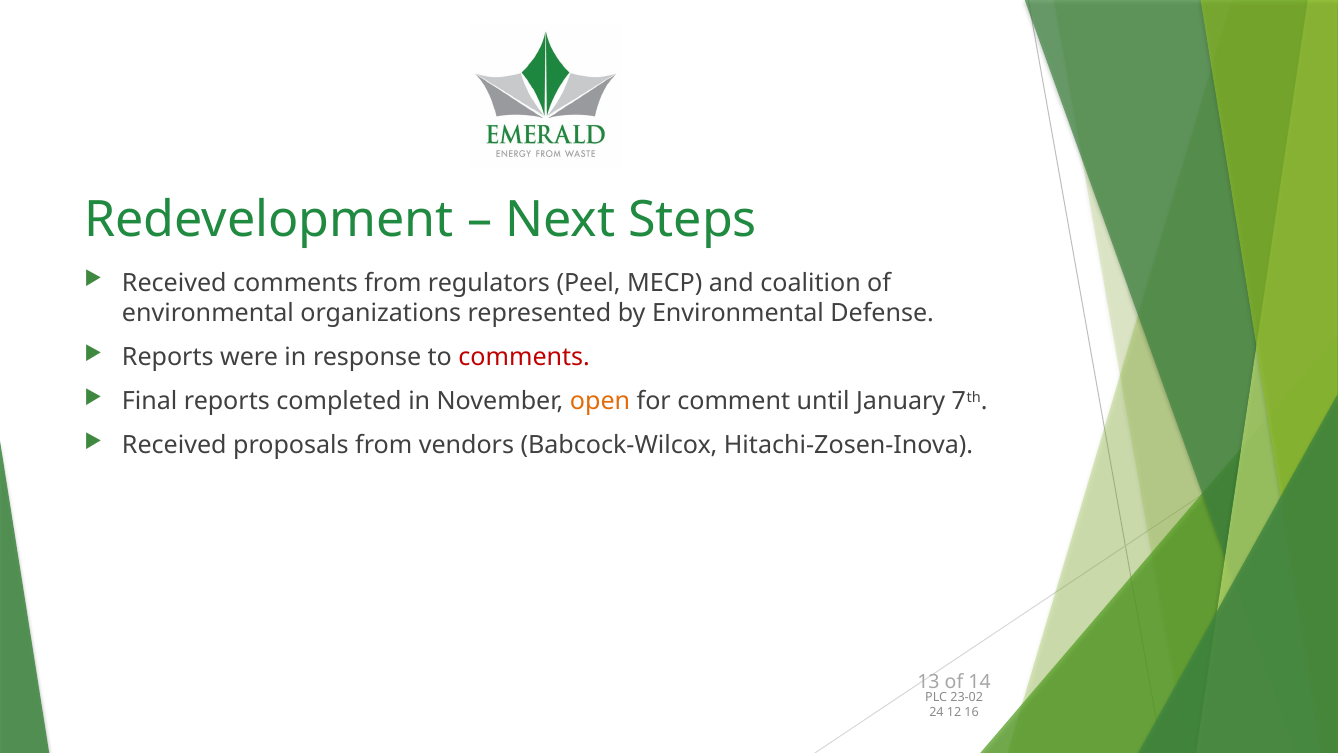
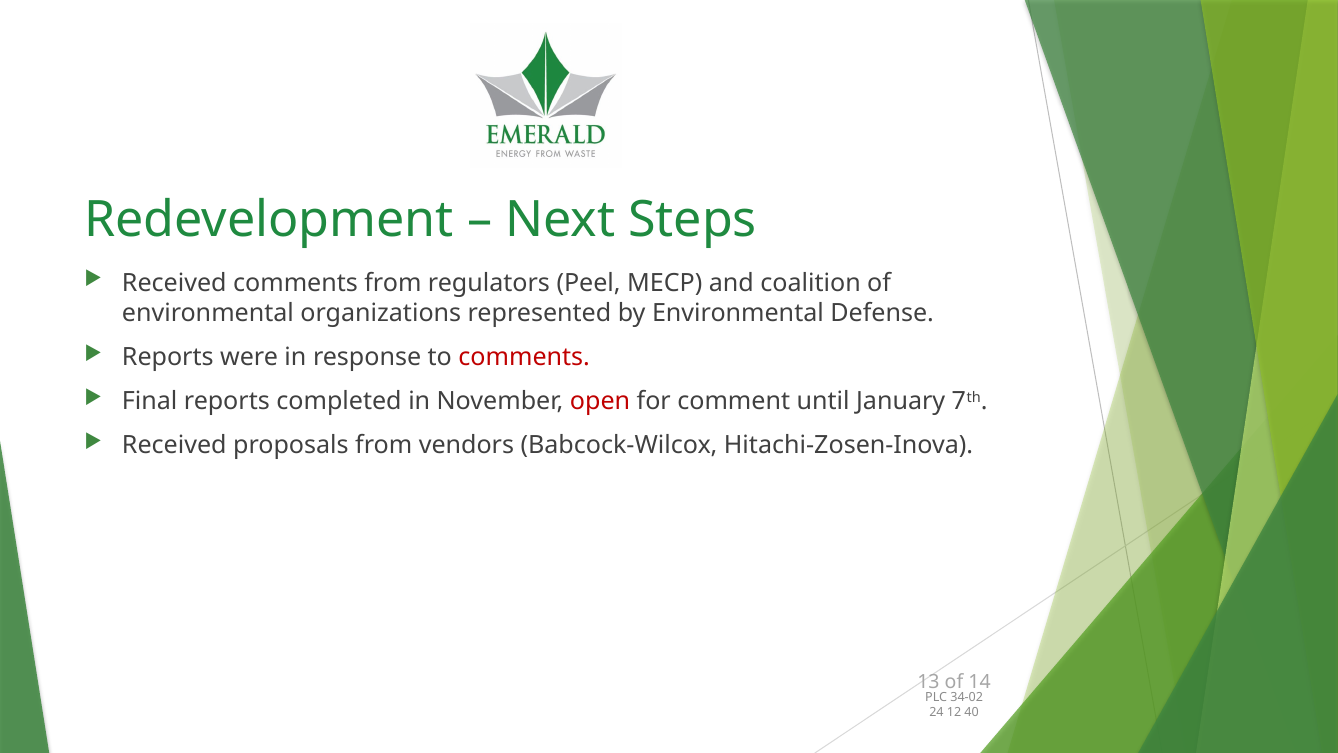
open colour: orange -> red (600, 401)
23-02: 23-02 -> 34-02 (967, 697)
16: 16 -> 40 (972, 712)
